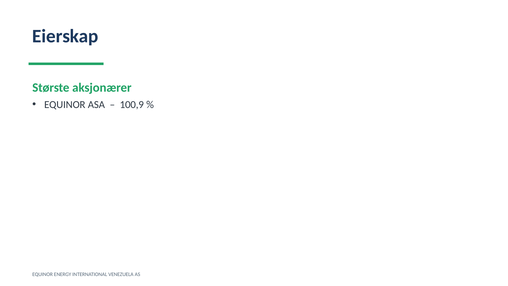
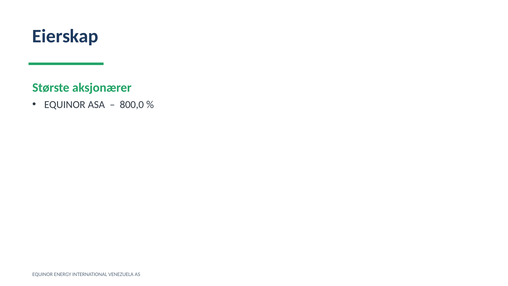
100,9: 100,9 -> 800,0 (132, 104)
